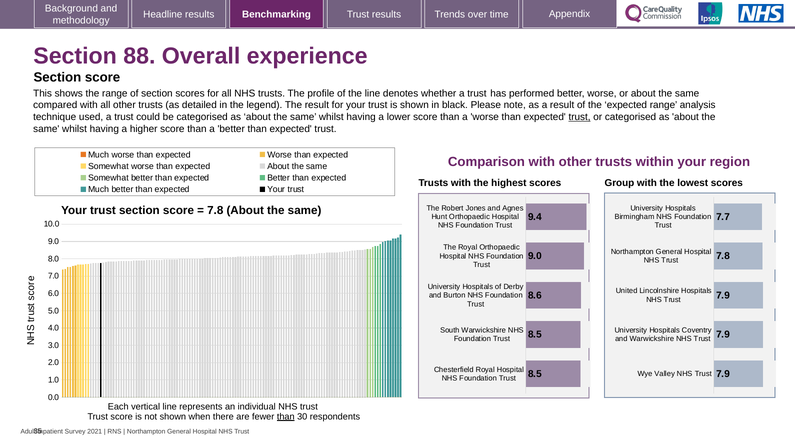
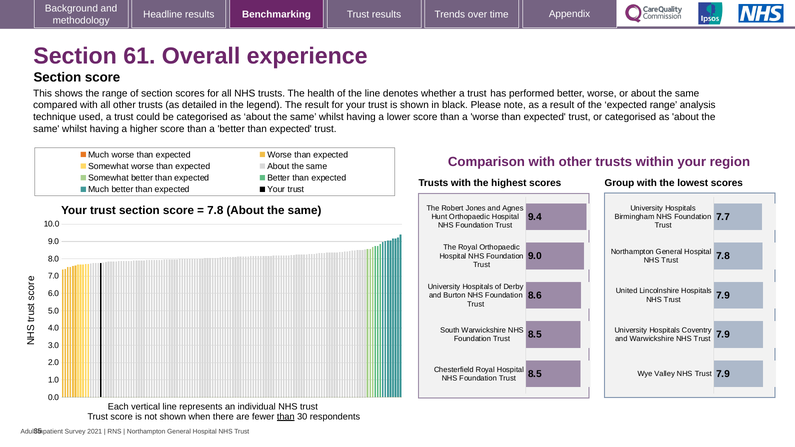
88: 88 -> 61 (139, 56)
profile: profile -> health (321, 93)
trust underline: present -> none (580, 117)
